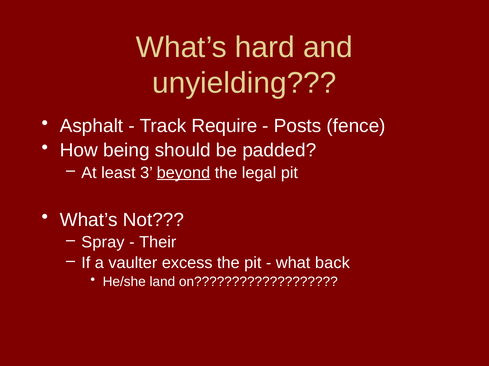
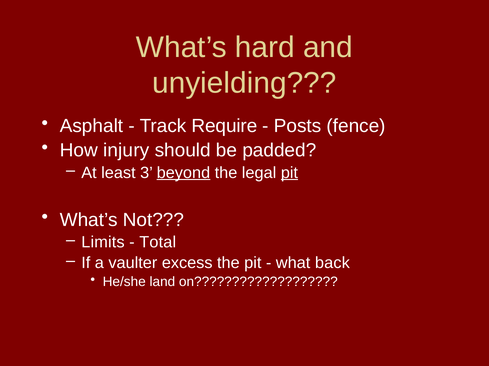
being: being -> injury (126, 151)
pit underline: none -> present (289, 173)
Spray: Spray -> Limits (103, 243)
Their: Their -> Total (158, 243)
